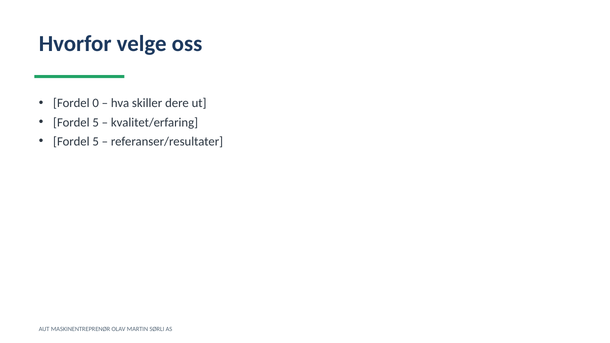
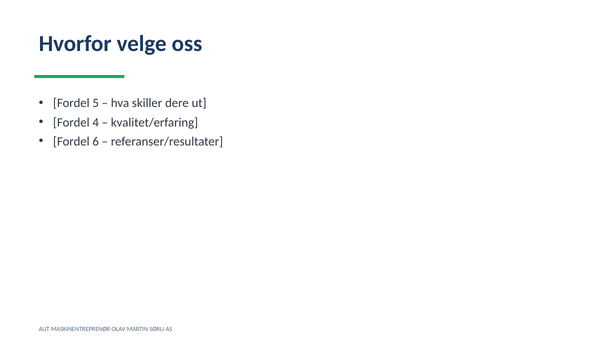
0: 0 -> 5 (96, 103)
5: 5 -> 4 (96, 122)
5: 5 -> 6 (96, 141)
